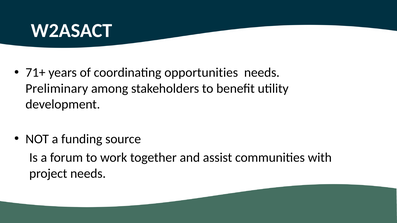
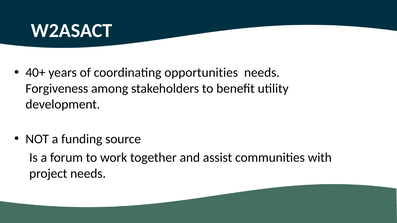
71+: 71+ -> 40+ (35, 73)
Preliminary: Preliminary -> Forgiveness (57, 89)
